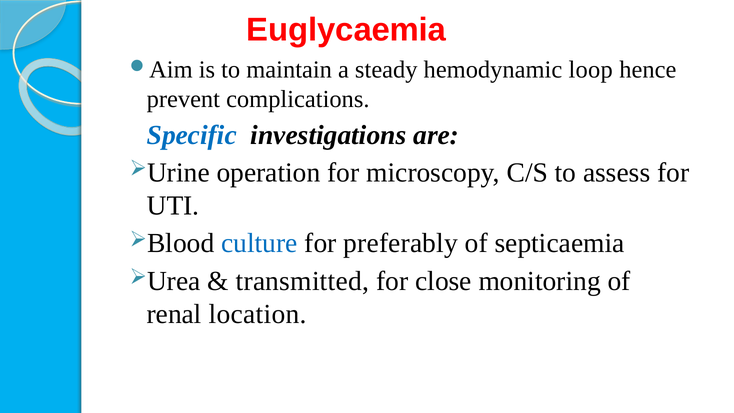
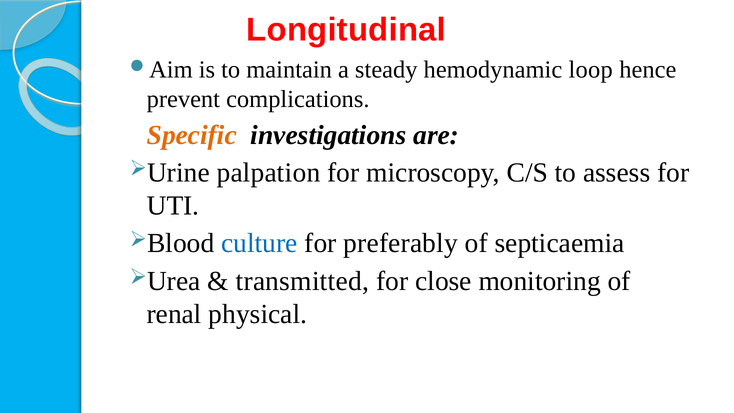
Euglycaemia: Euglycaemia -> Longitudinal (346, 30)
Specific colour: blue -> orange (192, 135)
operation: operation -> palpation (268, 173)
location: location -> physical (258, 314)
